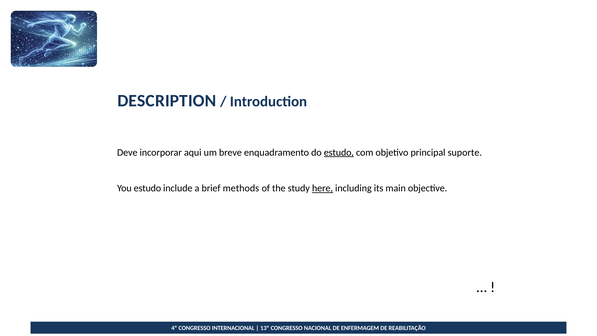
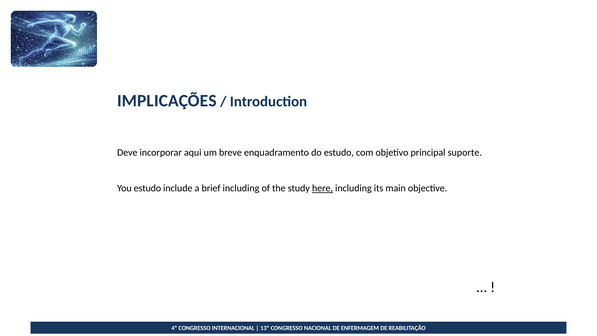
DESCRIPTION: DESCRIPTION -> IMPLICAÇÕES (167, 101)
estudo underline: present -> none (339, 152)
brief methods: methods -> including (241, 188)
